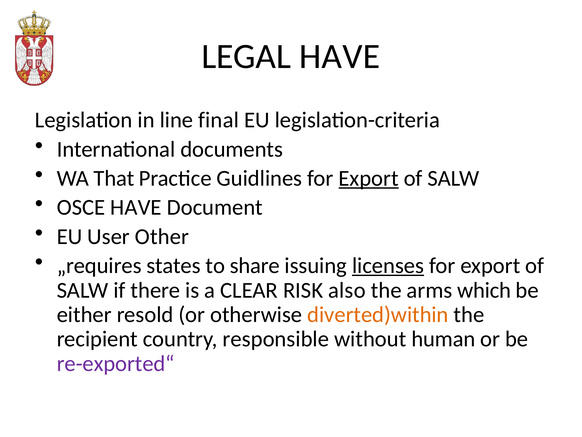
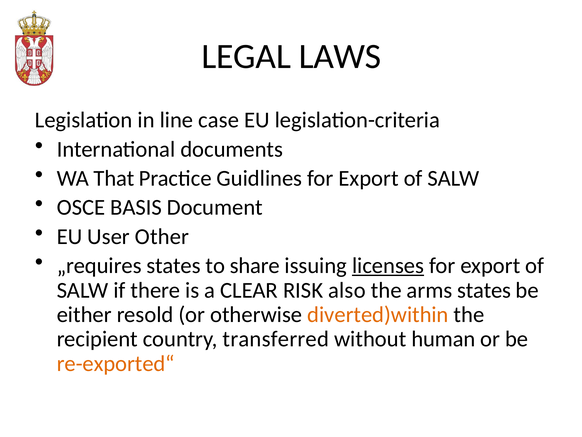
LEGAL HAVE: HAVE -> LAWS (340, 56)
final: final -> case (219, 120)
Export underline: present -> none (369, 178)
OSCE HAVE: HAVE -> BASIS (136, 207)
arms which: which -> states (484, 290)
responsible: responsible -> transferred (276, 339)
re-exported“ colour: purple -> orange (116, 363)
